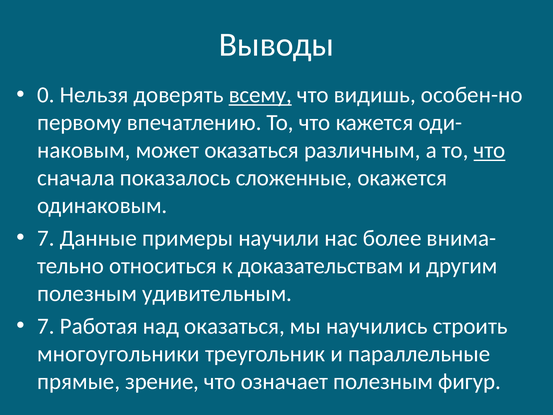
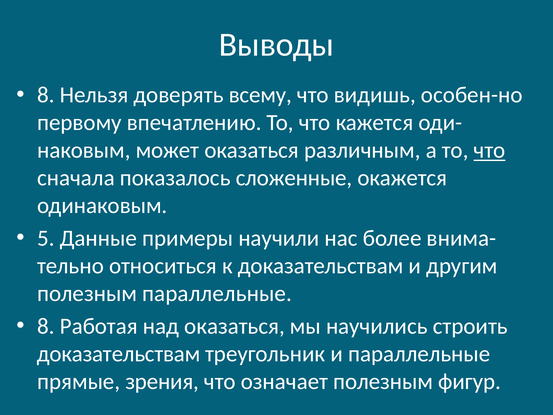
0: 0 -> 8 (46, 95)
всему underline: present -> none (260, 95)
7: 7 -> 5 (46, 238)
полезным удивительным: удивительным -> параллельные (217, 293)
7: 7 -> 8 (46, 326)
многоугольники: многоугольники -> доказательствам (119, 354)
зрение: зрение -> зрения (162, 381)
